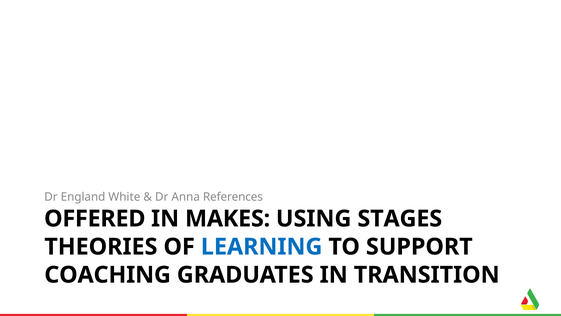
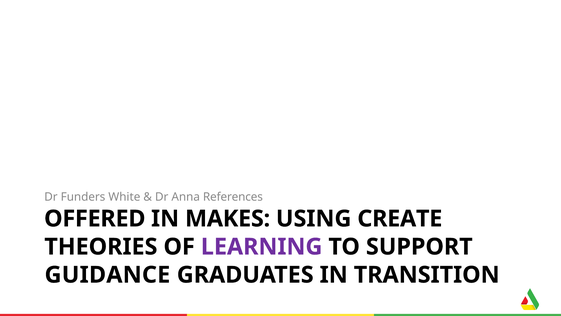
England: England -> Funders (83, 197)
STAGES: STAGES -> CREATE (400, 218)
LEARNING colour: blue -> purple (262, 246)
COACHING: COACHING -> GUIDANCE (107, 275)
